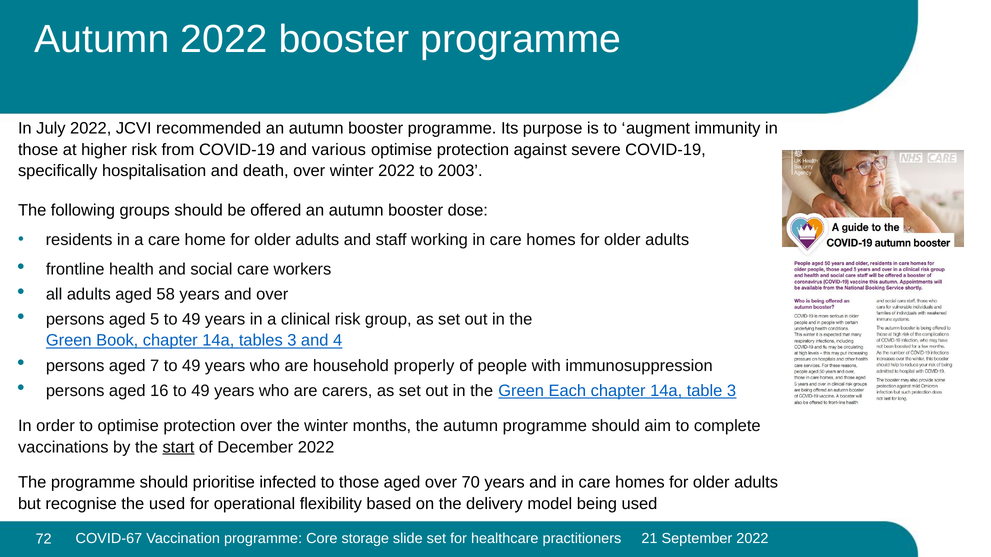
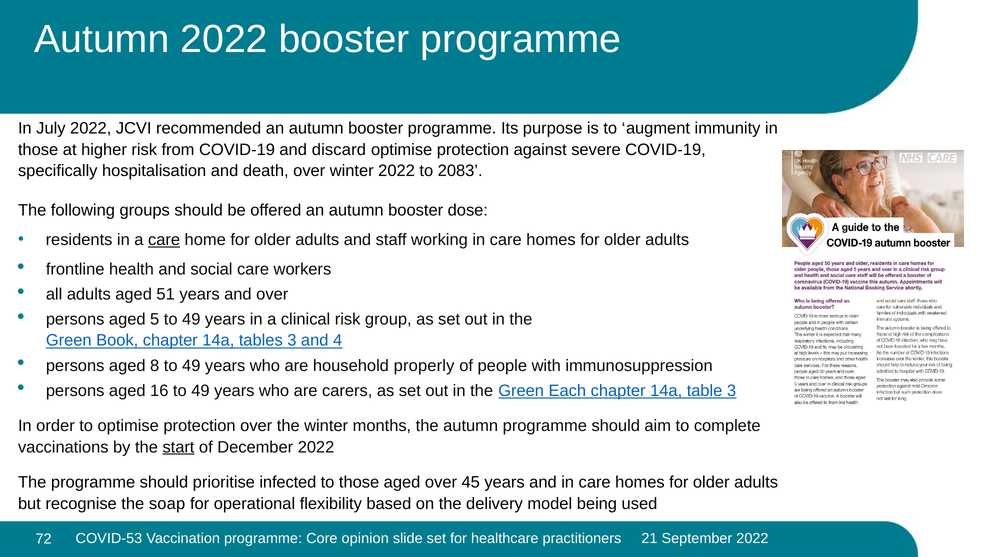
various: various -> discard (339, 150)
2003: 2003 -> 2083 (460, 171)
care underline: none -> present (164, 240)
58: 58 -> 51 (166, 295)
7: 7 -> 8 (155, 366)
70: 70 -> 45 (471, 483)
the used: used -> soap (167, 504)
COVID-67: COVID-67 -> COVID-53 (109, 539)
storage: storage -> opinion (365, 539)
